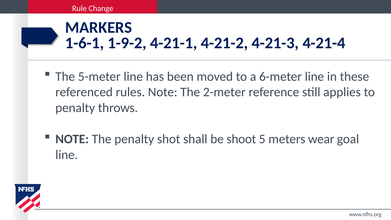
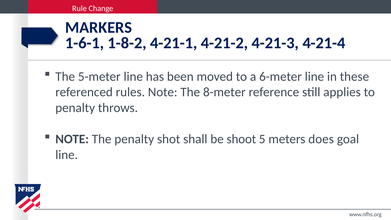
1-9-2: 1-9-2 -> 1-8-2 (127, 43)
2-meter: 2-meter -> 8-meter (224, 92)
wear: wear -> does (321, 139)
